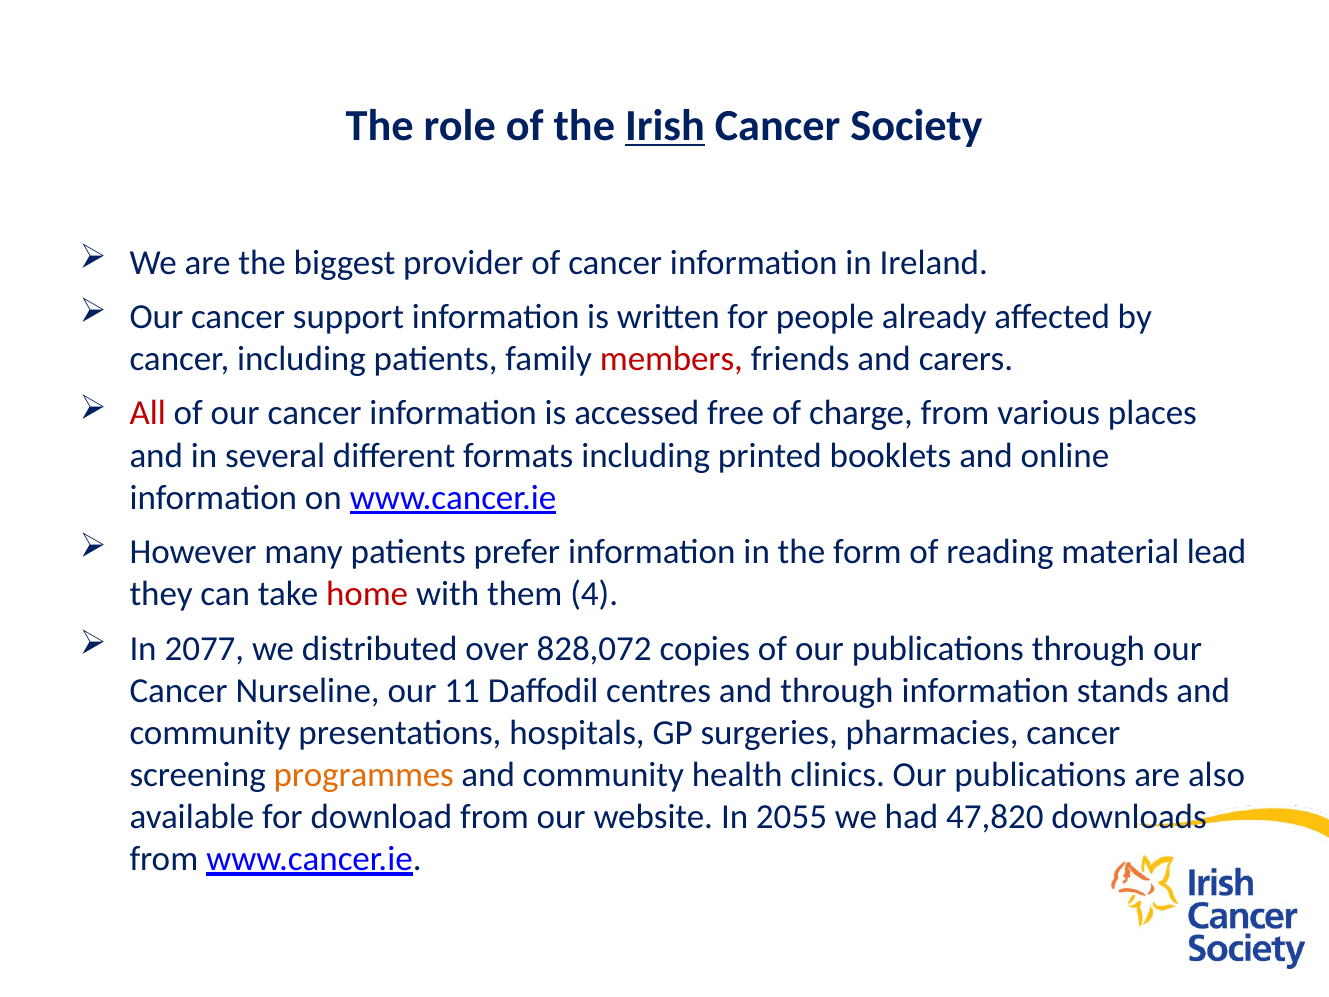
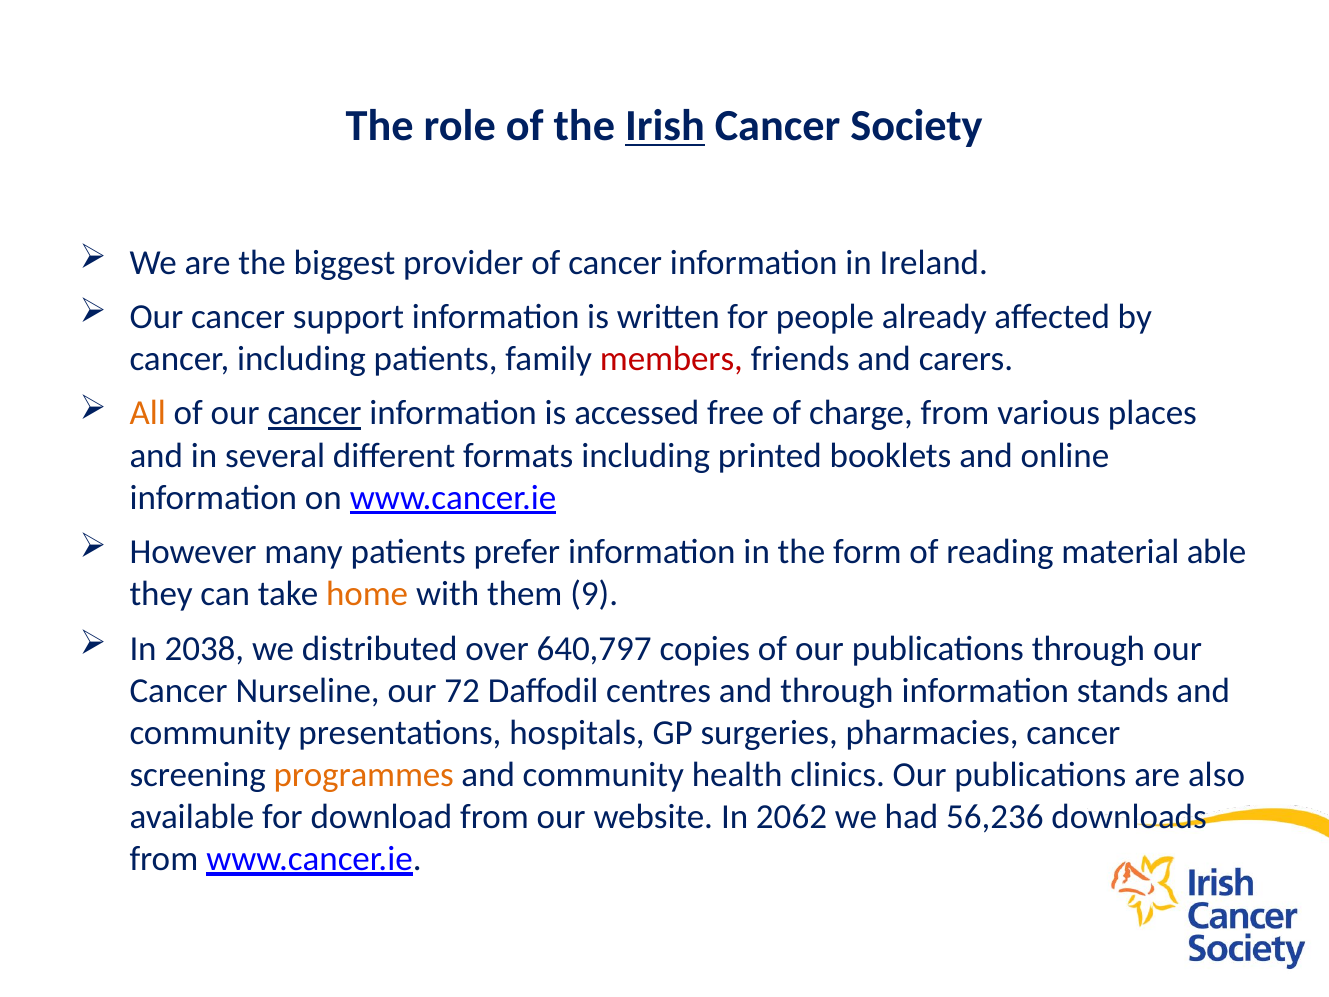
All colour: red -> orange (148, 413)
cancer underline: none -> present (315, 413)
lead: lead -> able (1217, 552)
home colour: red -> orange (367, 594)
4: 4 -> 9 (594, 594)
2077: 2077 -> 2038 (204, 648)
828,072: 828,072 -> 640,797 (594, 648)
11: 11 -> 72 (462, 691)
2055: 2055 -> 2062 (792, 817)
47,820: 47,820 -> 56,236 (995, 817)
